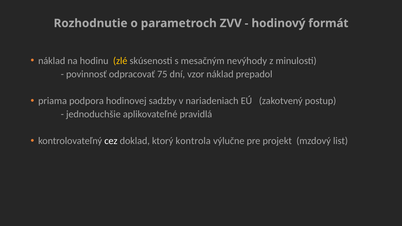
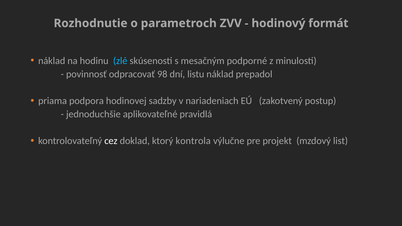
zlé colour: yellow -> light blue (120, 61)
nevýhody: nevýhody -> podporné (247, 61)
75: 75 -> 98 (162, 74)
vzor: vzor -> listu (196, 74)
